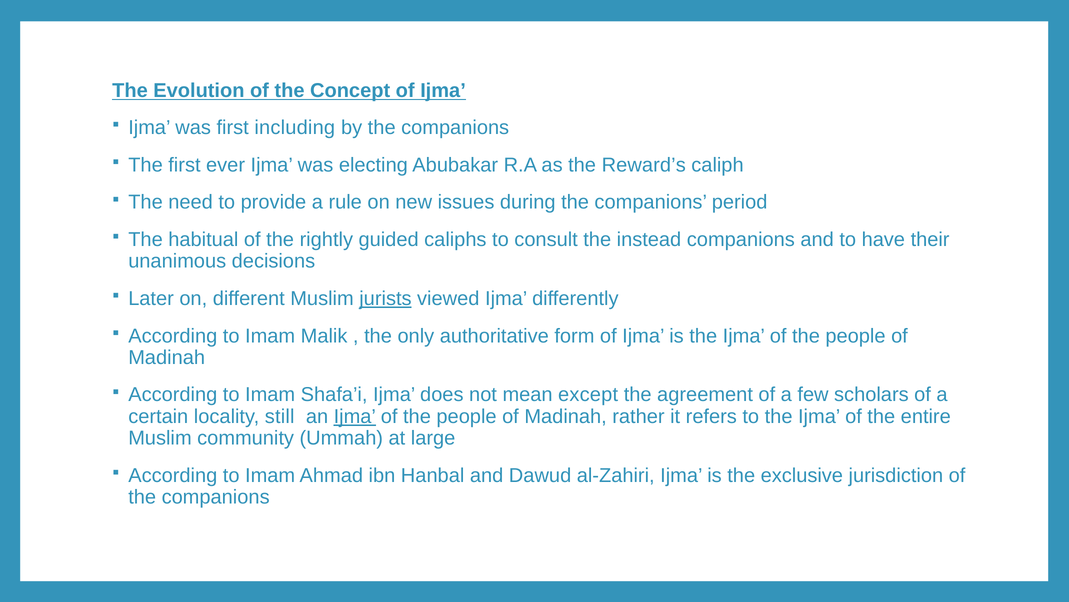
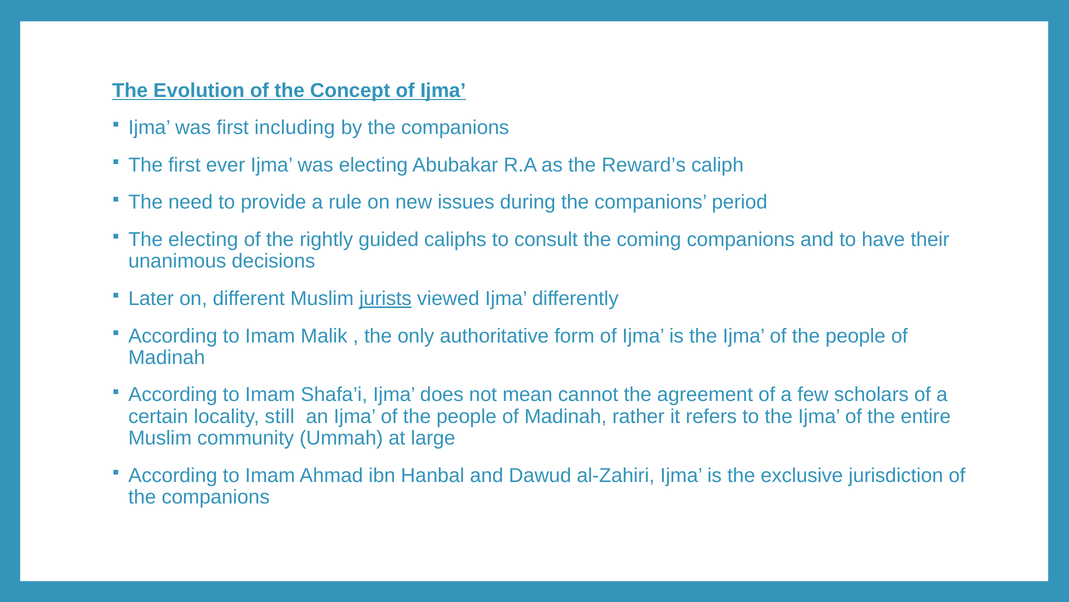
The habitual: habitual -> electing (203, 239)
instead: instead -> coming (649, 239)
except: except -> cannot (588, 394)
Ijma underline: present -> none (355, 416)
